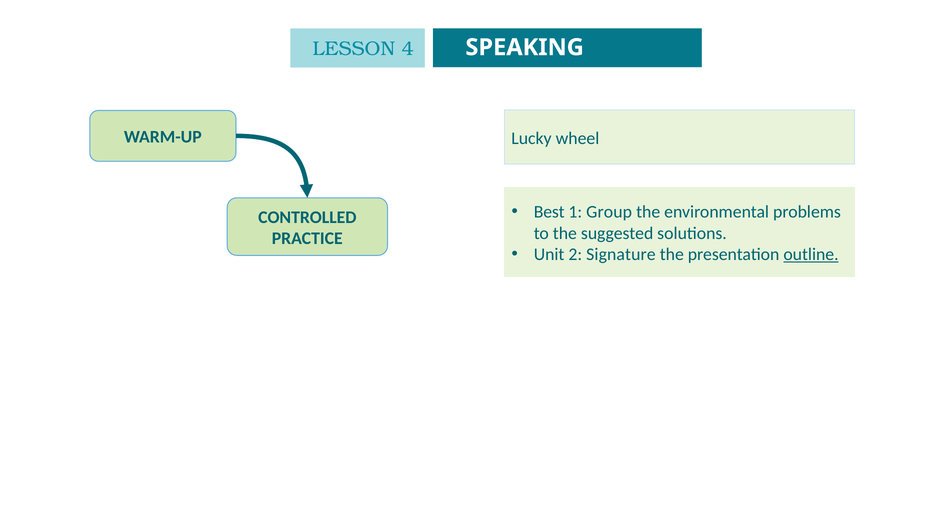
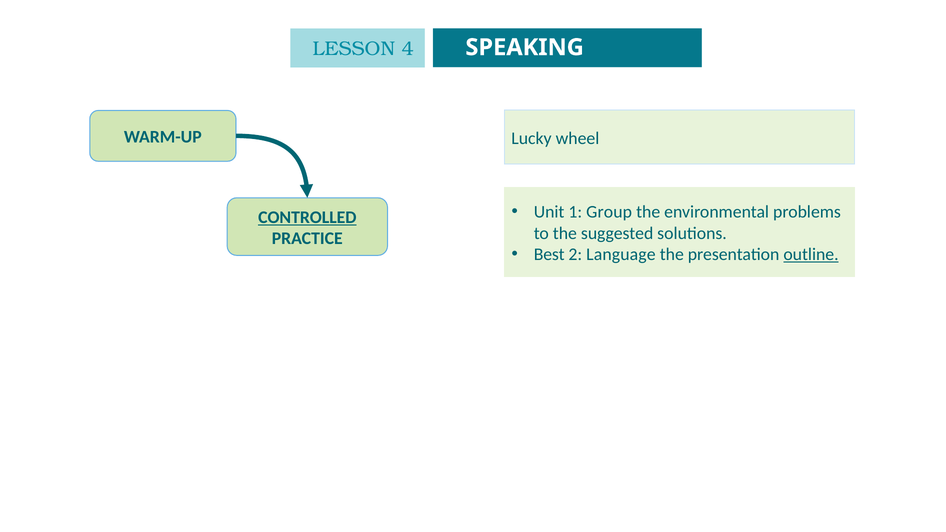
Best: Best -> Unit (549, 212)
CONTROLLED underline: none -> present (307, 217)
Unit: Unit -> Best (549, 255)
Signature: Signature -> Language (621, 255)
